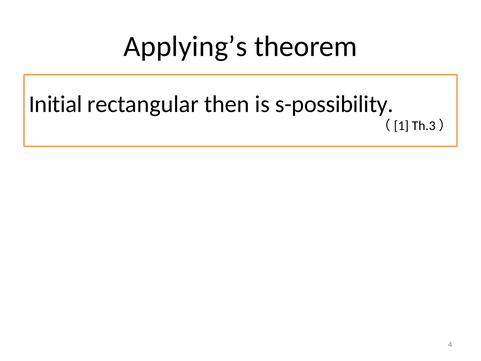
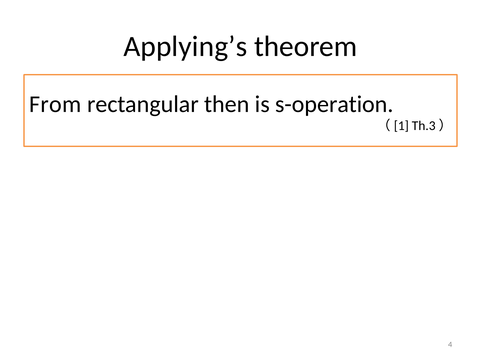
Initial: Initial -> From (55, 104)
s-possibility: s-possibility -> s-operation (334, 104)
